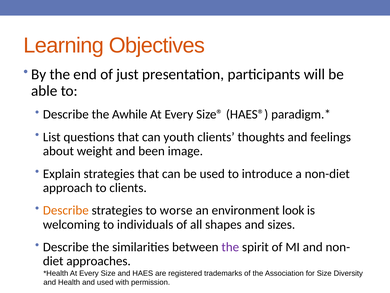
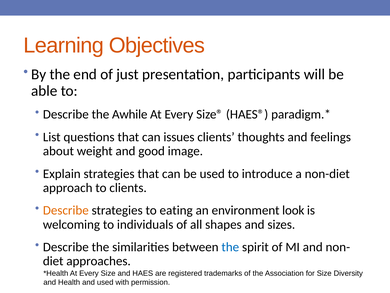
youth: youth -> issues (179, 137)
been: been -> good (152, 151)
worse: worse -> eating (176, 210)
the colour: purple -> blue (230, 247)
